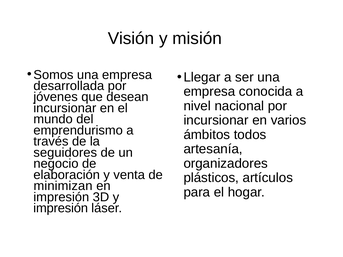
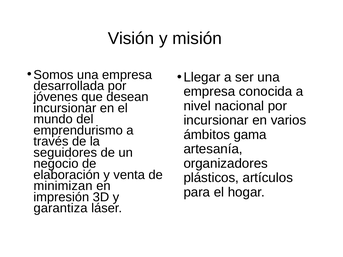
todos: todos -> gama (250, 135)
impresión: impresión -> garantiza (61, 208)
